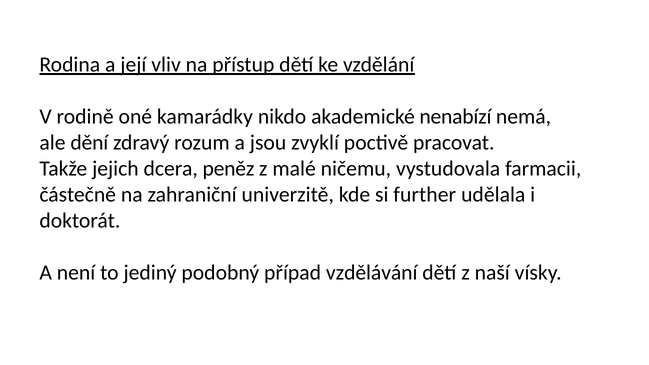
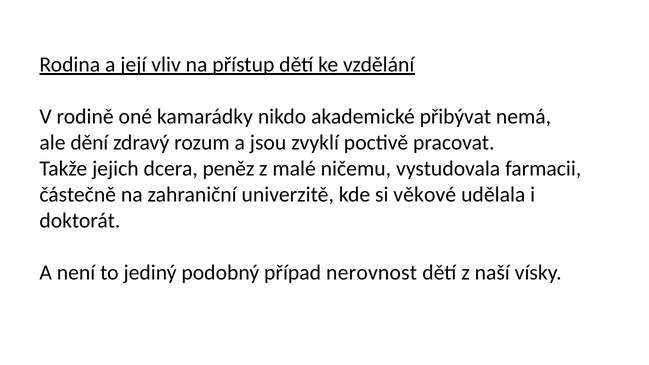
nenabízí: nenabízí -> přibývat (455, 117)
further: further -> věkové (425, 195)
vzdělávání: vzdělávání -> nerovnost (372, 273)
